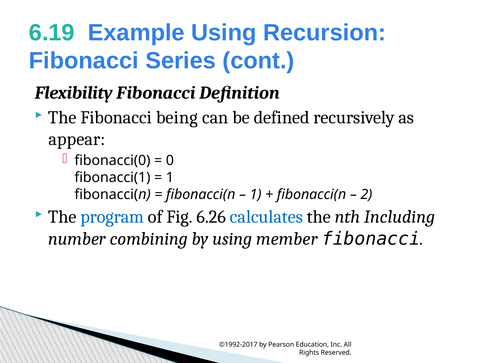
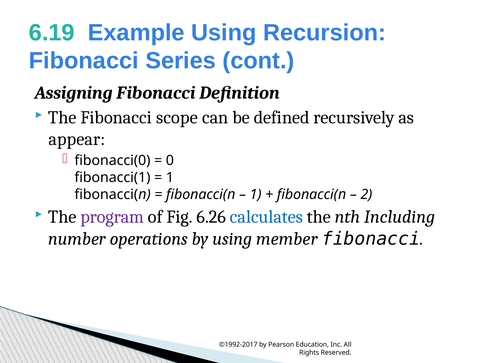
Flexibility: Flexibility -> Assigning (74, 93)
being: being -> scope (177, 117)
program colour: blue -> purple (112, 217)
combining: combining -> operations (149, 239)
